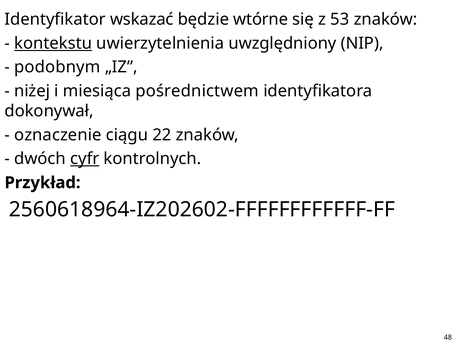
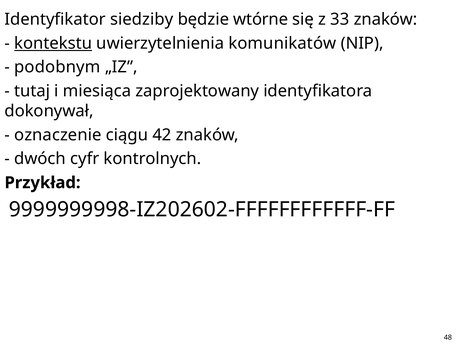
wskazać: wskazać -> siedziby (142, 19)
53: 53 -> 33 (340, 19)
uwzględniony: uwzględniony -> komunikatów (282, 43)
niżej: niżej -> tutaj (32, 91)
pośrednictwem: pośrednictwem -> zaprojektowany (197, 91)
22: 22 -> 42 (162, 135)
cyfr underline: present -> none (85, 159)
2560618964-IZ202602-FFFFFFFFFFFF-FF: 2560618964-IZ202602-FFFFFFFFFFFF-FF -> 9999999998-IZ202602-FFFFFFFFFFFF-FF (202, 209)
